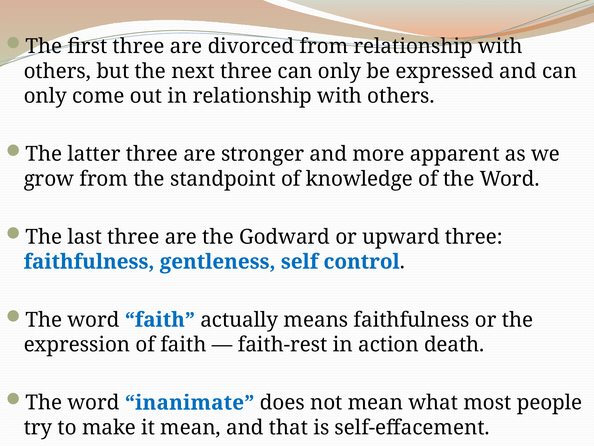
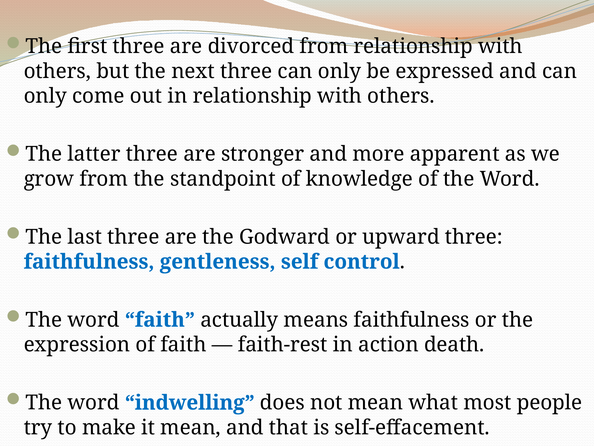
inanimate: inanimate -> indwelling (190, 402)
